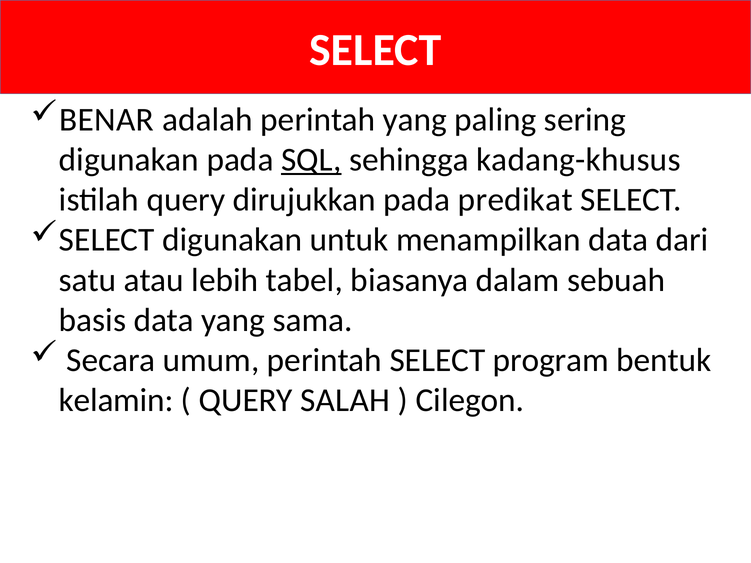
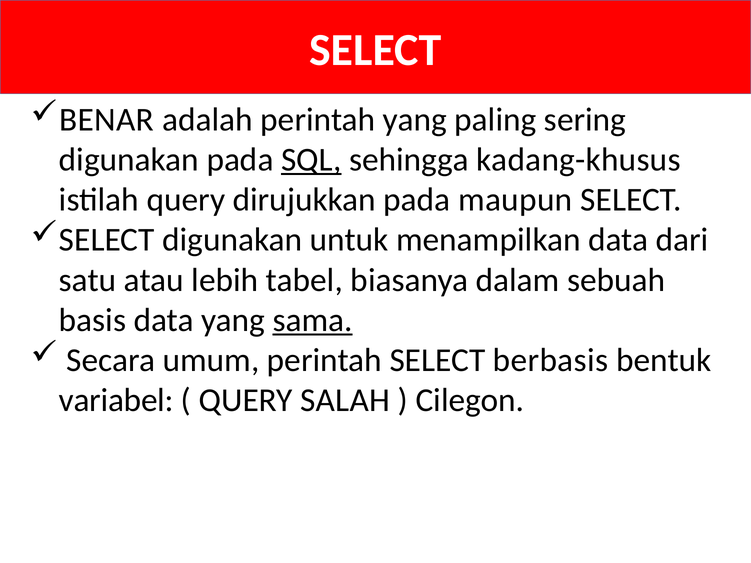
predikat: predikat -> maupun (515, 200)
sama underline: none -> present (313, 320)
program: program -> berbasis (551, 360)
kelamin: kelamin -> variabel (116, 400)
